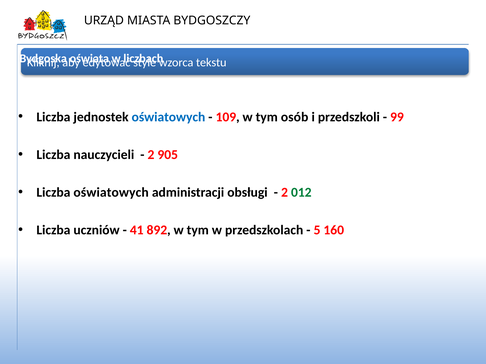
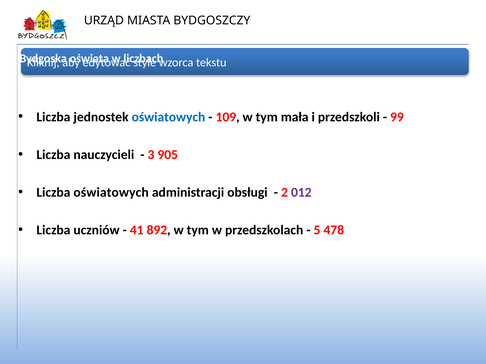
osób: osób -> mała (295, 117)
2: 2 -> 3 (151, 155)
012 colour: green -> purple (301, 193)
160: 160 -> 478 (334, 230)
